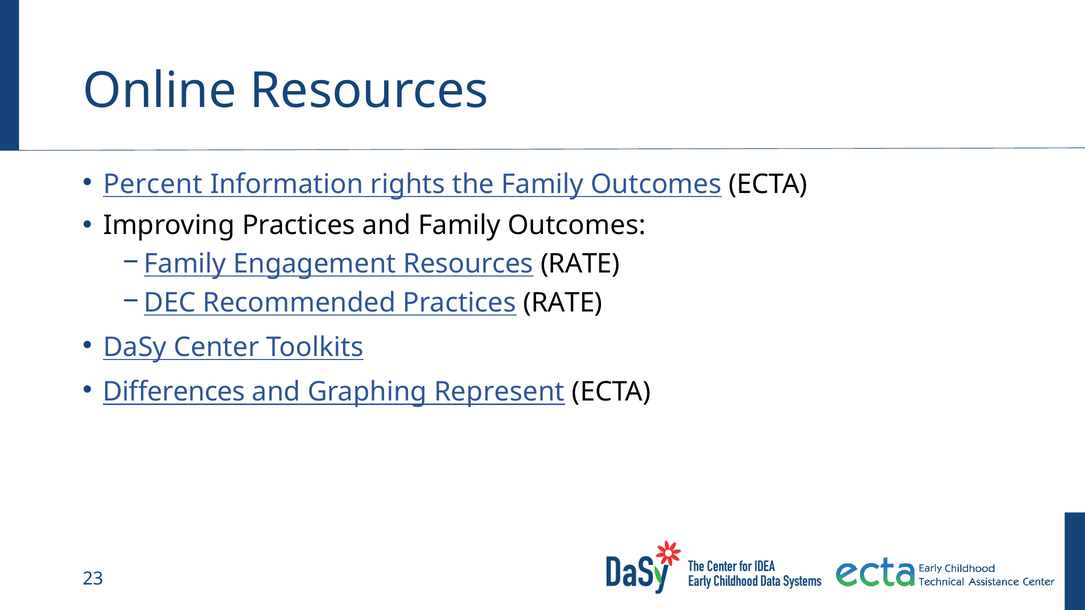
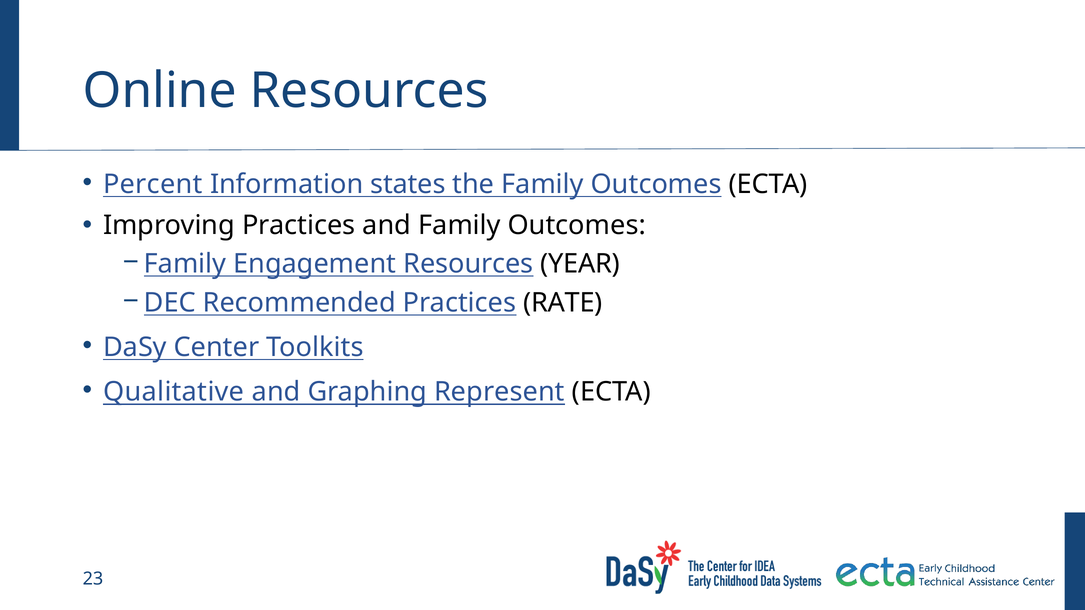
rights: rights -> states (408, 184)
Resources RATE: RATE -> YEAR (580, 264)
Differences: Differences -> Qualitative (174, 392)
